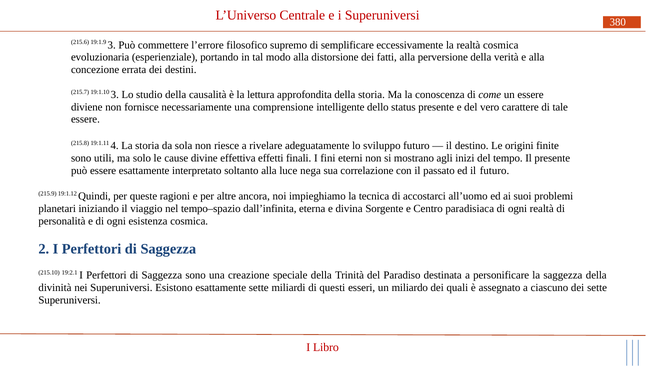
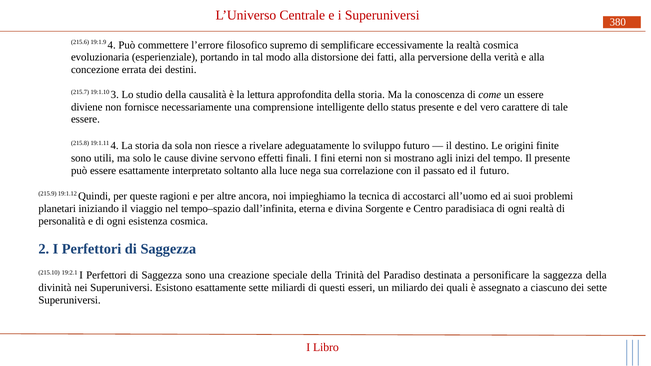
19:1.9 3: 3 -> 4 (112, 45)
effettiva: effettiva -> servono (238, 158)
